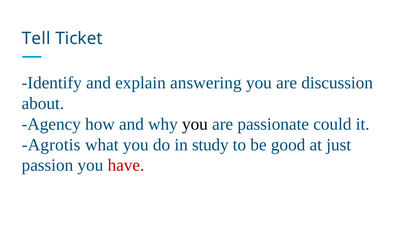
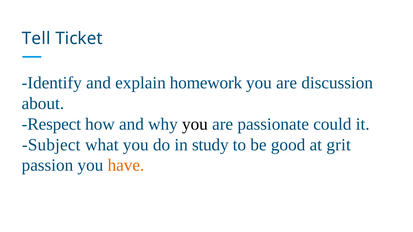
answering: answering -> homework (206, 83)
Agency: Agency -> Respect (51, 124)
Agrotis: Agrotis -> Subject (51, 145)
just: just -> grit (339, 145)
have colour: red -> orange (126, 166)
